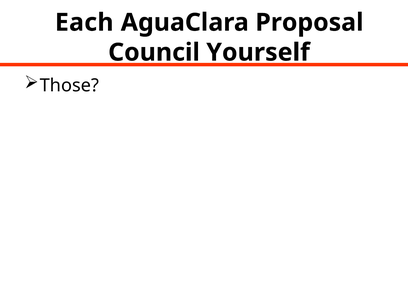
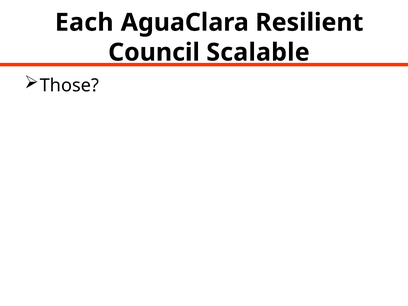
Proposal: Proposal -> Resilient (309, 22)
Yourself: Yourself -> Scalable (258, 52)
